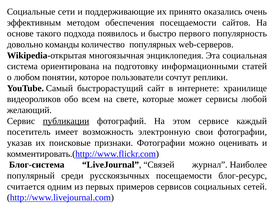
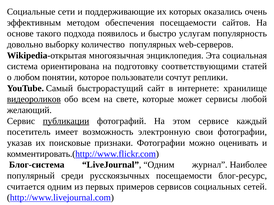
принято: принято -> которых (185, 12)
первого: первого -> услугам (195, 34)
команды: команды -> выборку (62, 45)
информационными: информационными -> соответствующими (200, 67)
видеороликов underline: none -> present (34, 99)
LiveJournal Связей: Связей -> Одним (159, 165)
